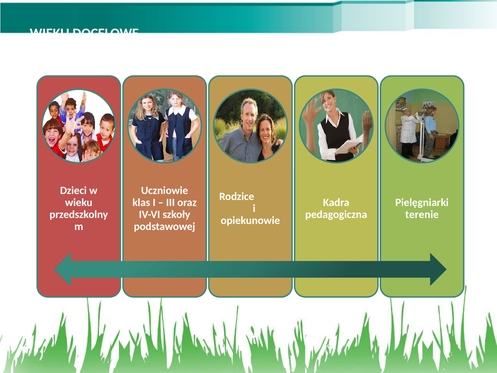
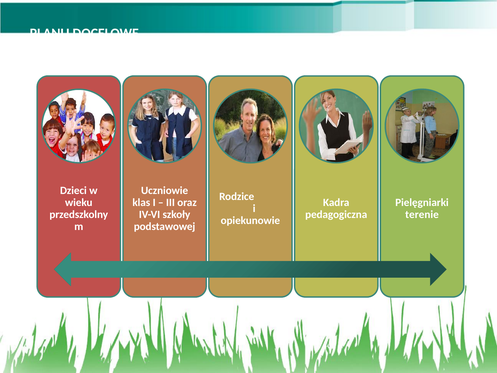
WIEKU: WIEKU -> PLANU (50, 33)
